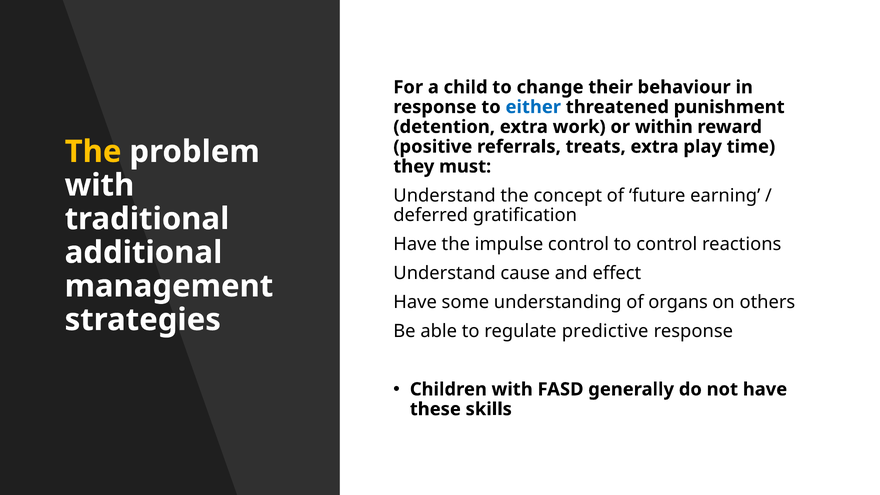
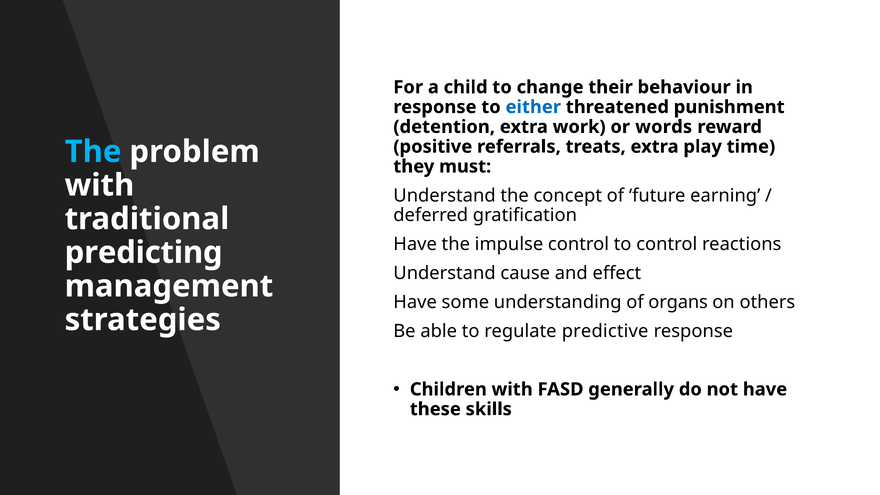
within: within -> words (664, 127)
The colour: yellow -> light blue (93, 152)
additional: additional -> predicting (144, 253)
